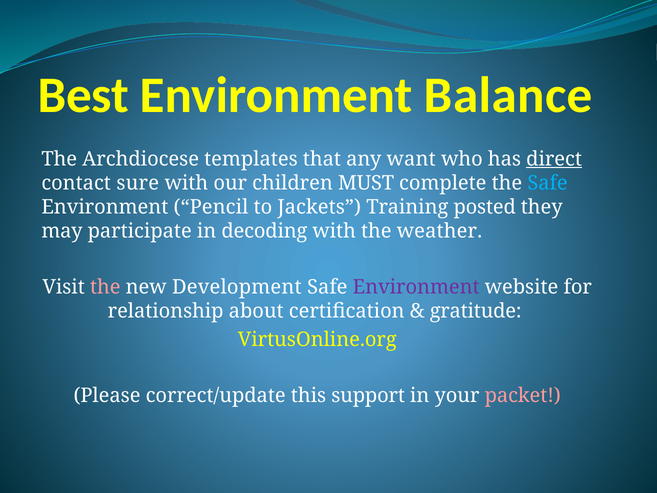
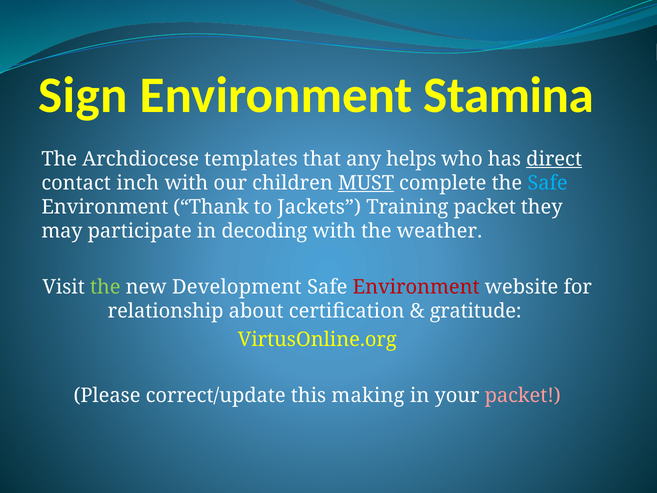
Best: Best -> Sign (83, 96)
Balance: Balance -> Stamina (509, 96)
want: want -> helps (411, 159)
sure: sure -> inch (138, 183)
MUST underline: none -> present (366, 183)
Pencil: Pencil -> Thank (211, 207)
Training posted: posted -> packet (485, 207)
the colour: pink -> light green (105, 287)
Environment colour: purple -> red (416, 287)
support: support -> making (368, 395)
